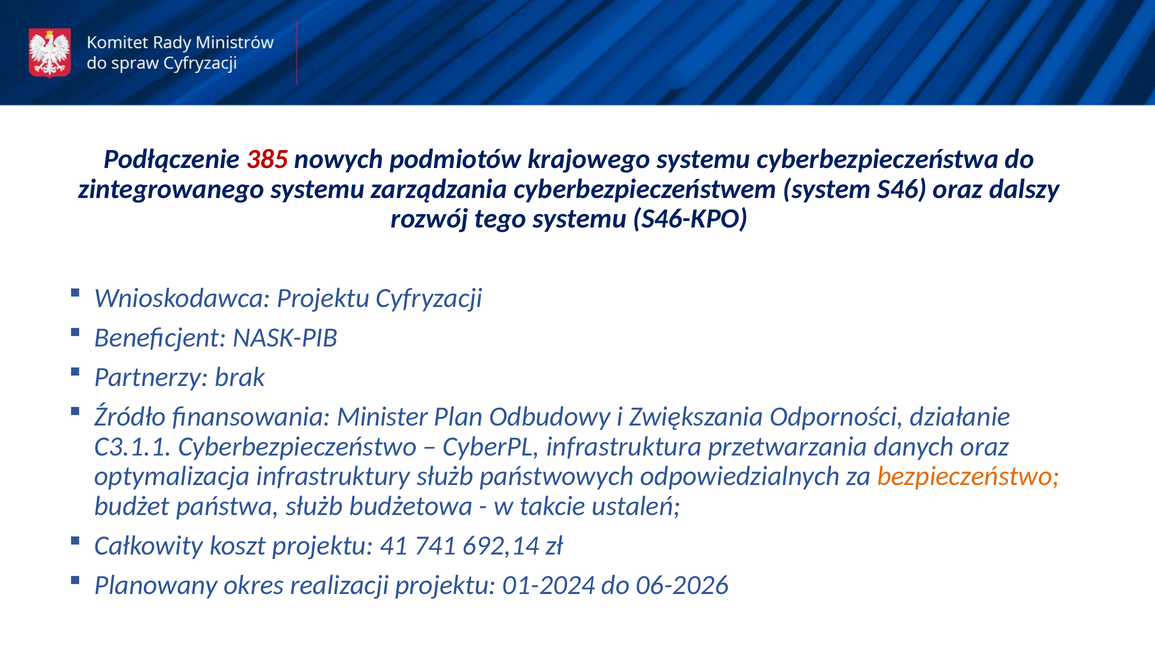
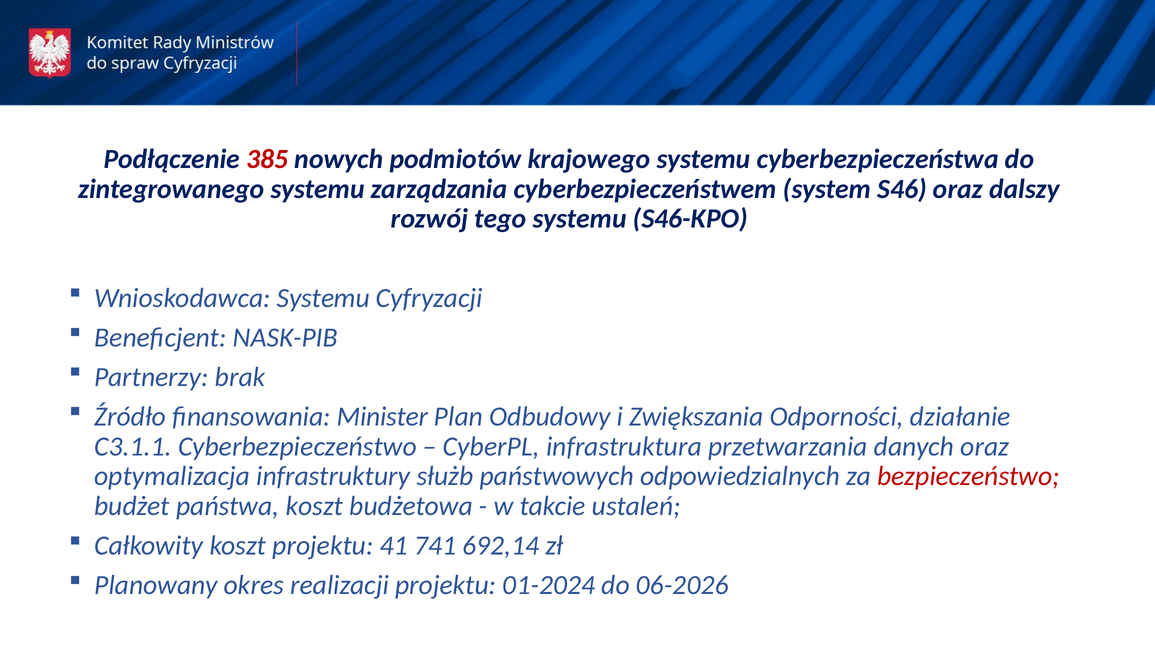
Wnioskodawca Projektu: Projektu -> Systemu (323, 298)
bezpieczeństwo colour: orange -> red (968, 476)
państwa służb: służb -> koszt (314, 506)
